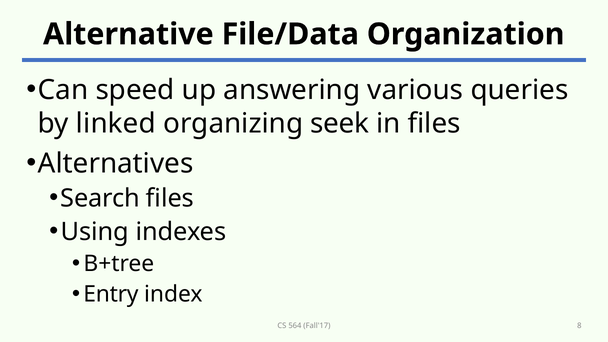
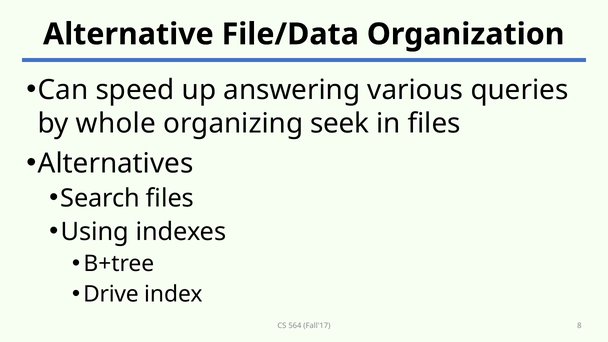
linked: linked -> whole (116, 124)
Entry: Entry -> Drive (111, 294)
